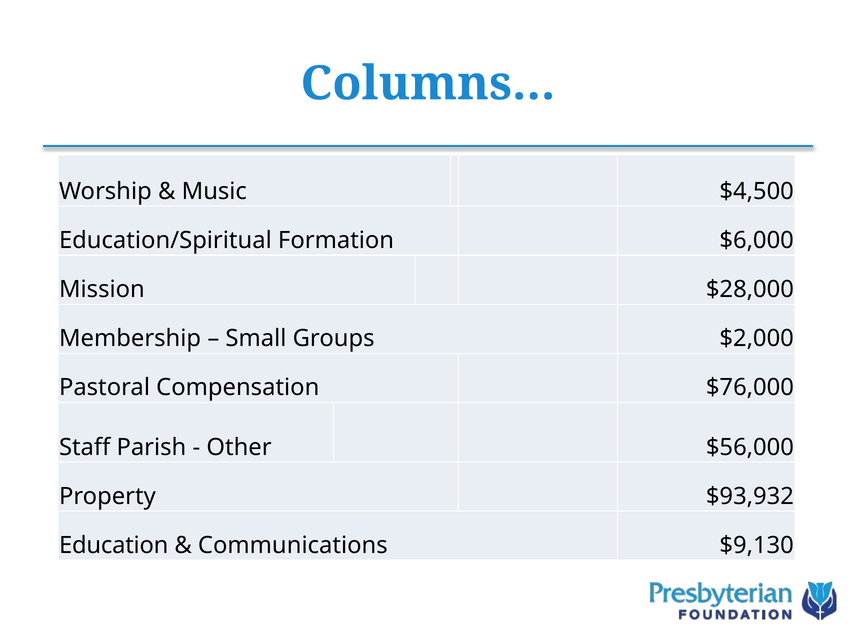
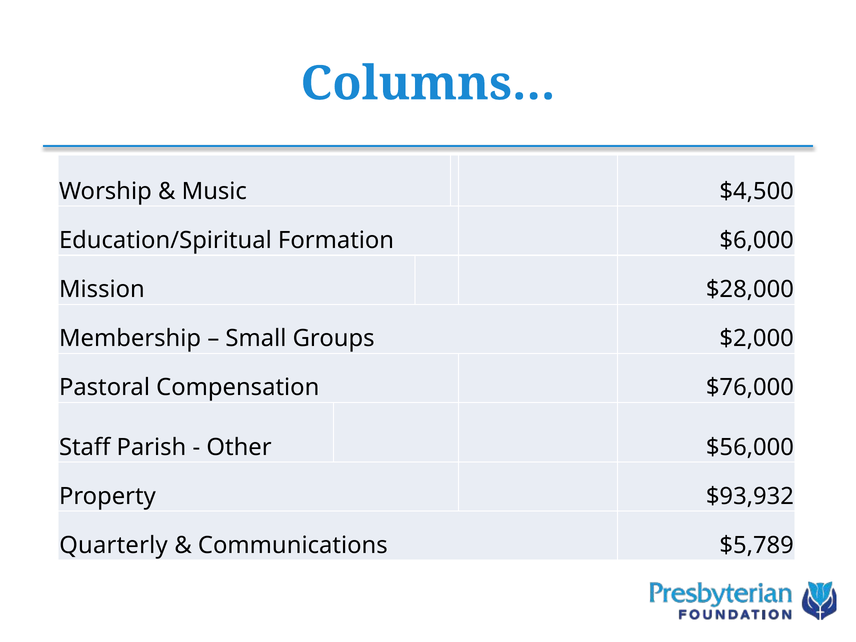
Education: Education -> Quarterly (113, 545)
$9,130: $9,130 -> $5,789 (757, 545)
